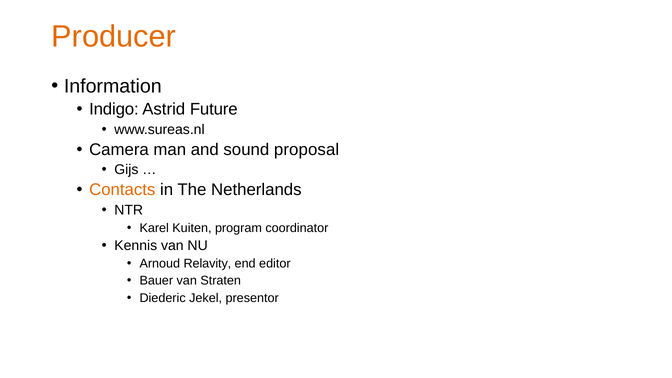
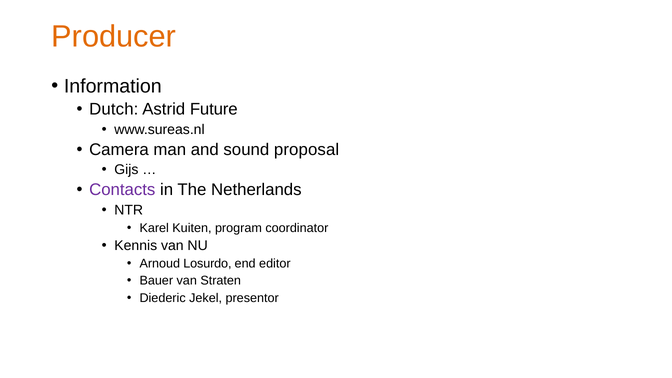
Indigo: Indigo -> Dutch (114, 109)
Contacts colour: orange -> purple (122, 190)
Relavity: Relavity -> Losurdo (207, 264)
